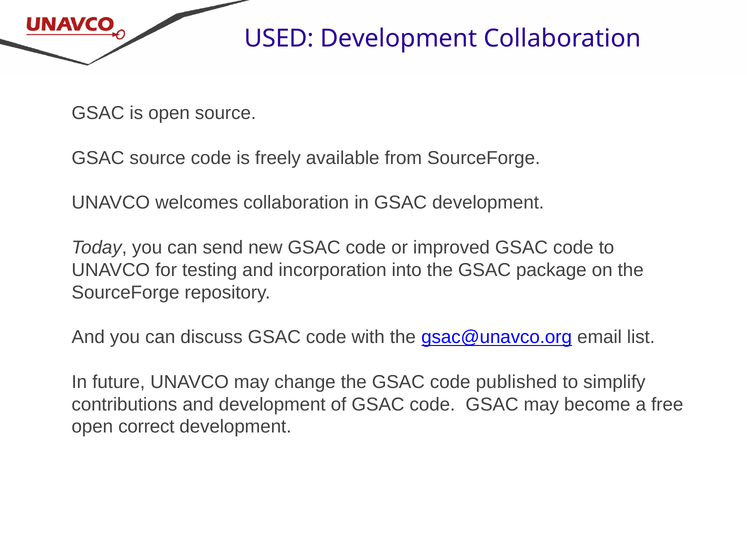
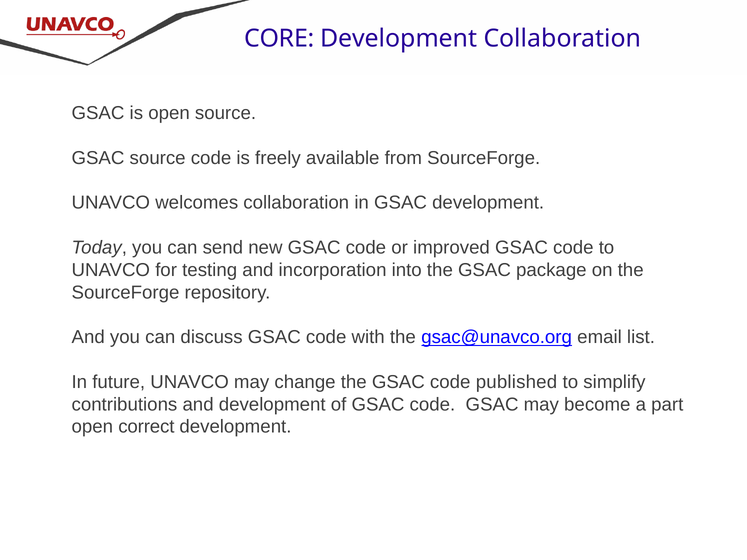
USED: USED -> CORE (279, 38)
free: free -> part (667, 405)
